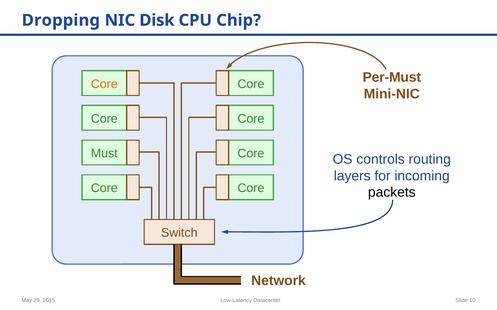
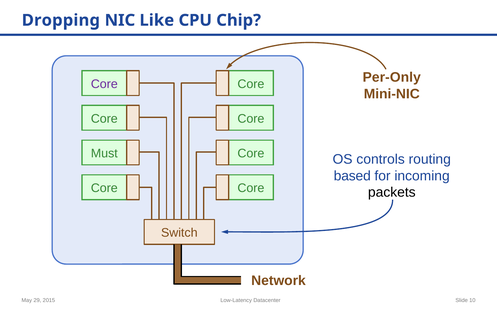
Disk: Disk -> Like (157, 20)
Per-Must: Per-Must -> Per-Only (392, 78)
Core colour: orange -> purple (104, 84)
layers: layers -> based (352, 176)
